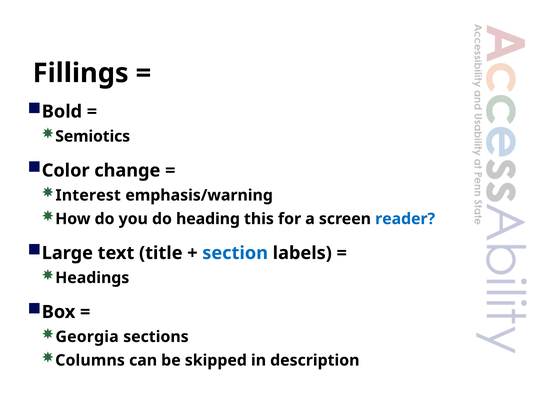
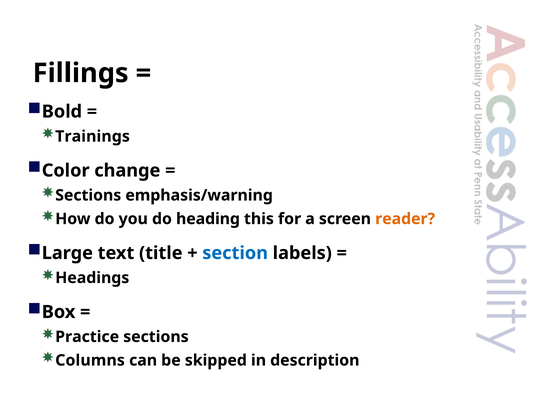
Semiotics: Semiotics -> Trainings (93, 136)
Interest: Interest -> Sections (88, 195)
reader colour: blue -> orange (405, 219)
Georgia: Georgia -> Practice (87, 337)
